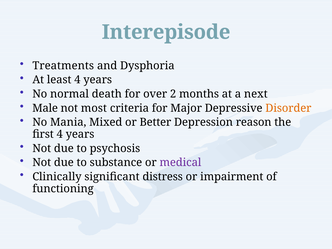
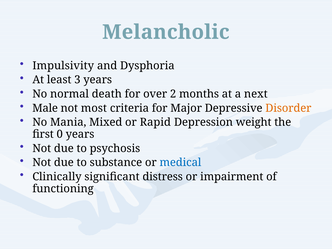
Interepisode: Interepisode -> Melancholic (166, 32)
Treatments: Treatments -> Impulsivity (63, 66)
least 4: 4 -> 3 (77, 80)
Better: Better -> Rapid (155, 122)
reason: reason -> weight (254, 122)
first 4: 4 -> 0 (60, 134)
medical colour: purple -> blue (180, 163)
